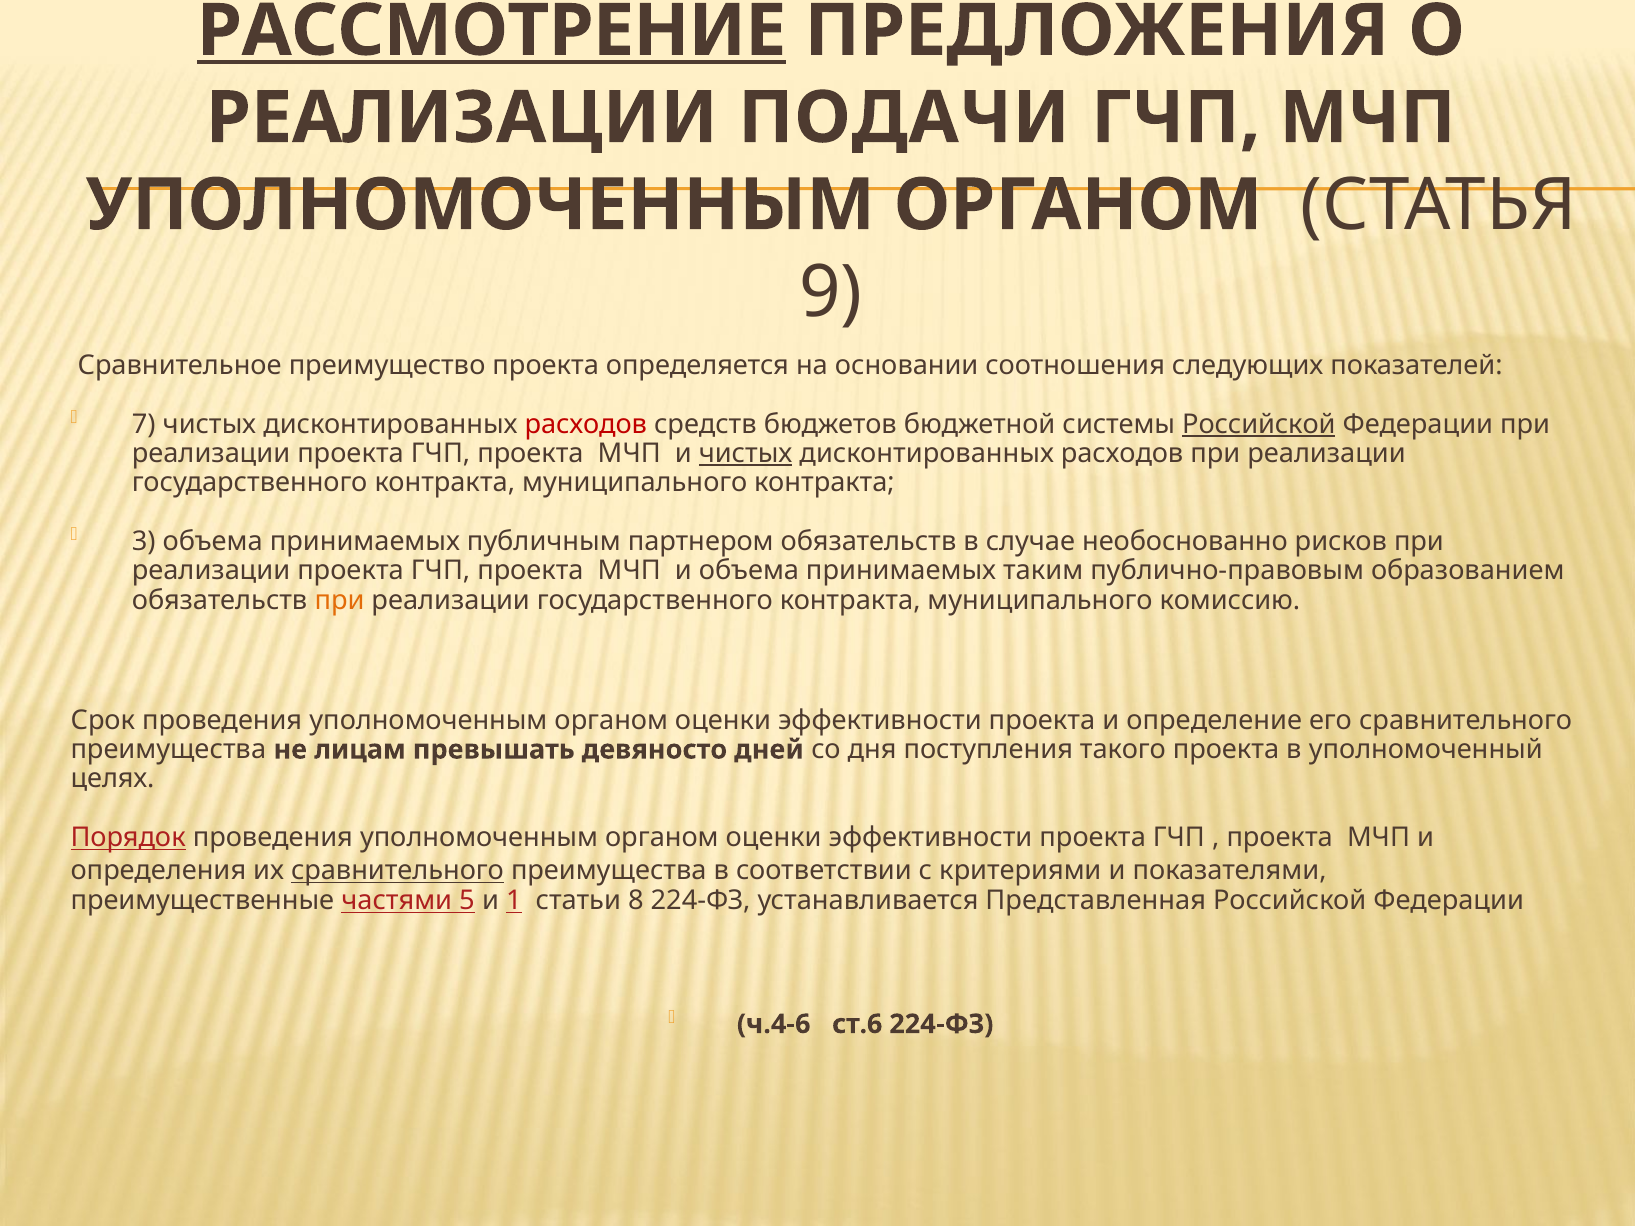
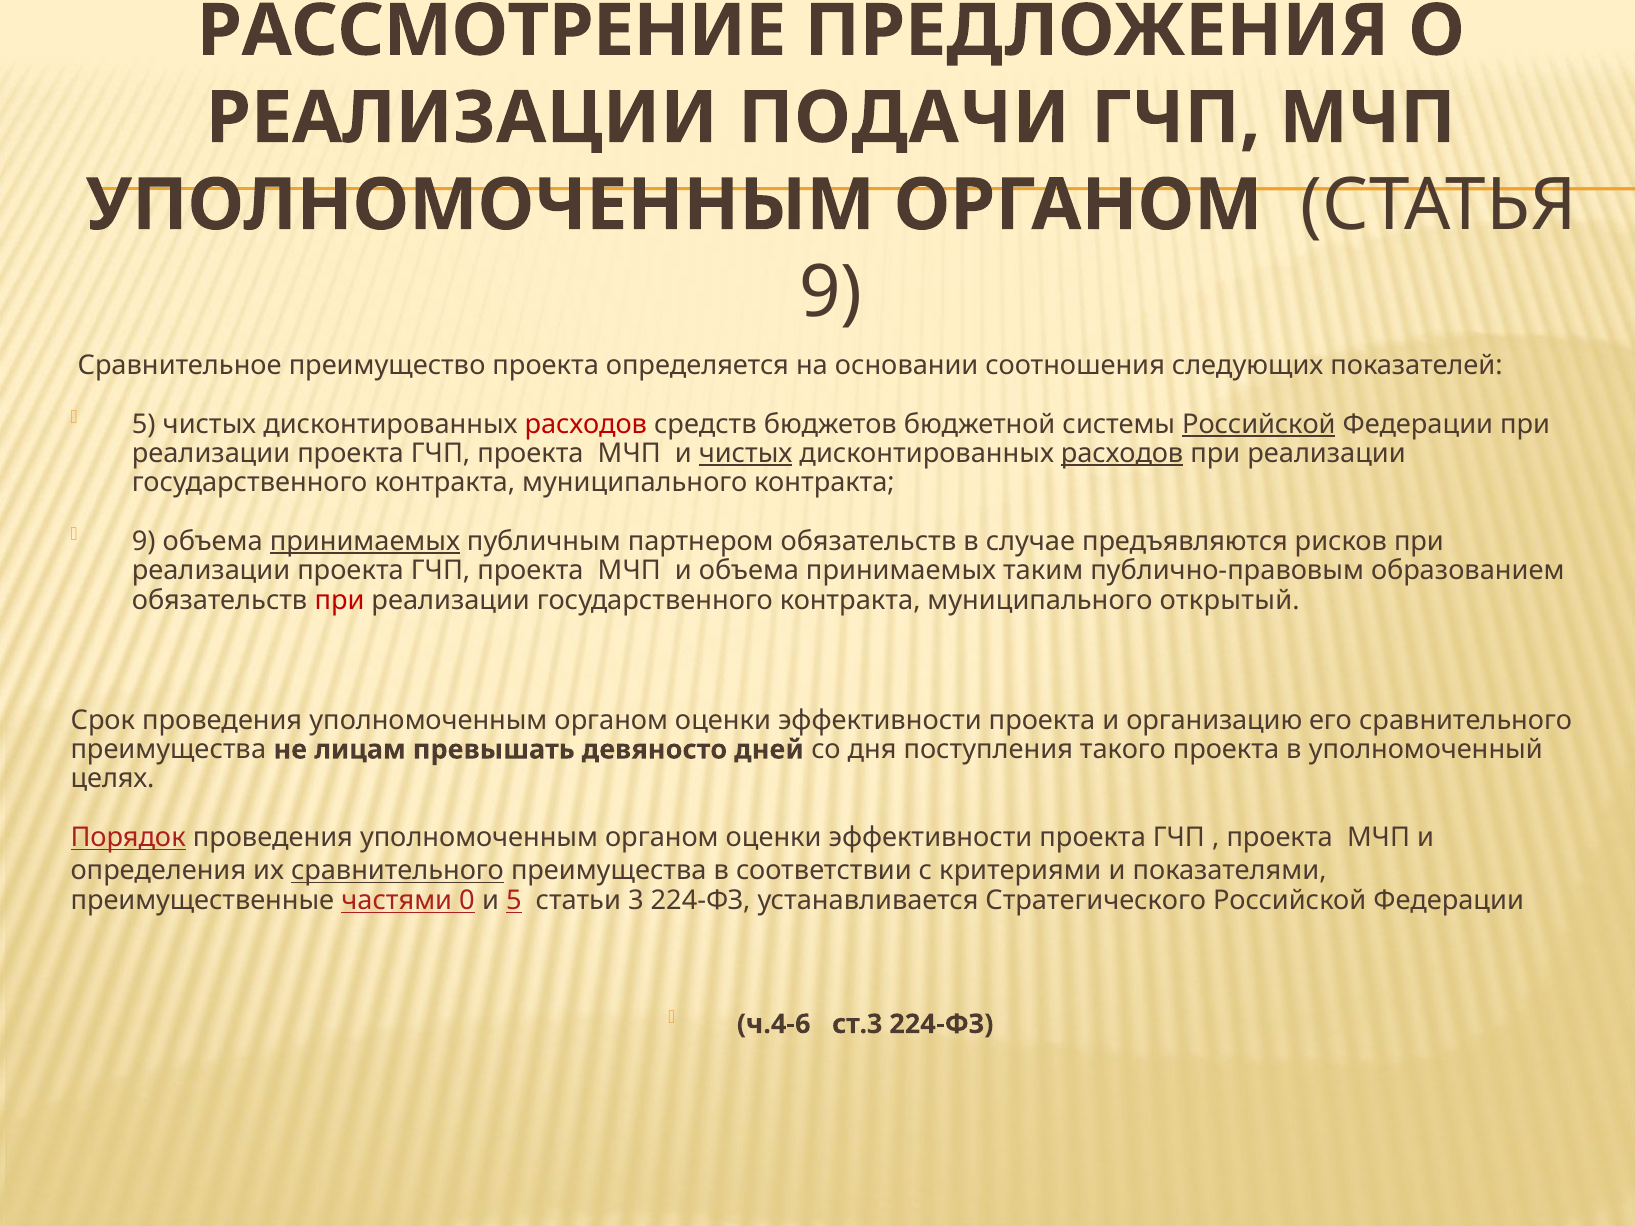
РАССМОТРЕНИЕ underline: present -> none (492, 31)
7: 7 -> 5 (144, 424)
расходов underline: none -> present (1122, 454)
3: 3 -> 9 (144, 541)
принимаемых underline: none -> present (365, 541)
необоснованно: необоснованно -> предъявляются (1185, 541)
при colour: orange -> red (340, 600)
комиссию: комиссию -> открытый (1230, 600)
определение: определение -> организацию (1214, 720)
5: 5 -> 0 (467, 900)
и 1: 1 -> 5 (514, 900)
8: 8 -> 3 (636, 900)
Представленная: Представленная -> Стратегического (1096, 900)
ст.6: ст.6 -> ст.3 (857, 1024)
